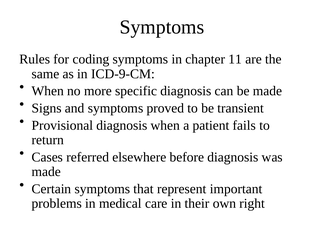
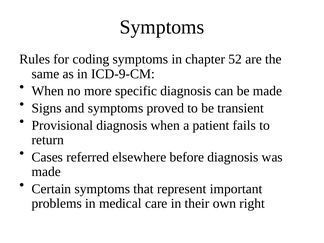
11: 11 -> 52 (235, 59)
